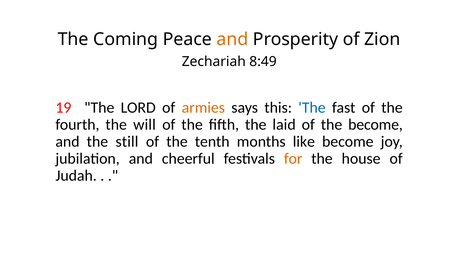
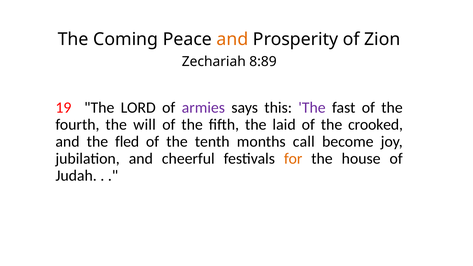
8:49: 8:49 -> 8:89 (263, 62)
armies colour: orange -> purple (203, 108)
The colour: blue -> purple (312, 108)
the become: become -> crooked (376, 125)
still: still -> fled (127, 142)
like: like -> call (304, 142)
